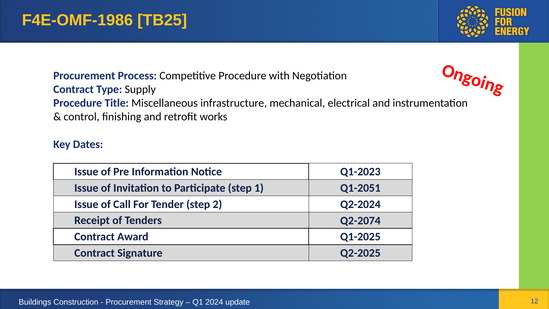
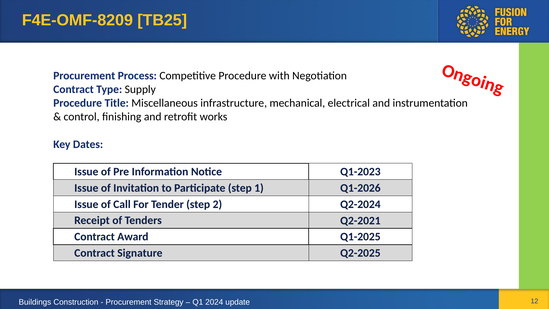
F4E-OMF-1986: F4E-OMF-1986 -> F4E-OMF-8209 (77, 20)
Q1-2051: Q1-2051 -> Q1-2026 (360, 188)
Q2-2074: Q2-2074 -> Q2-2021 (360, 220)
